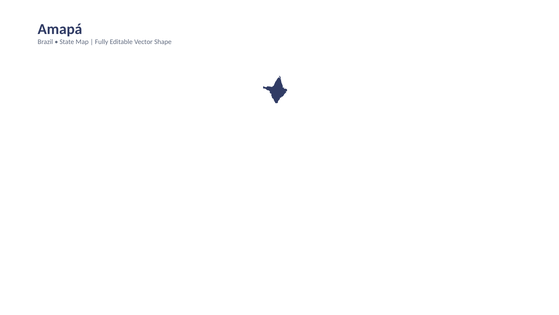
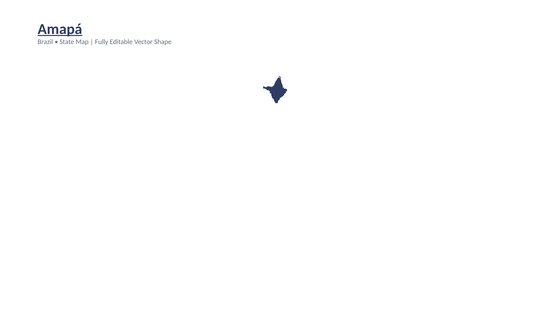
Amapá underline: none -> present (60, 29)
